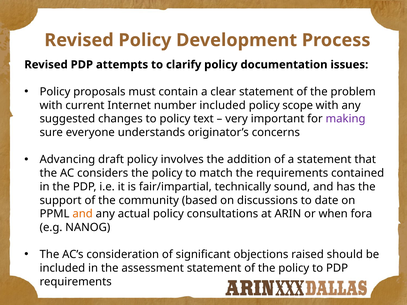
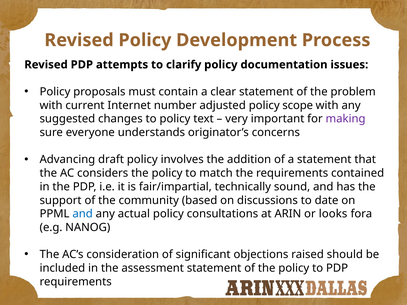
number included: included -> adjusted (223, 105)
and colour: orange -> blue (83, 214)
when: when -> looks (333, 214)
